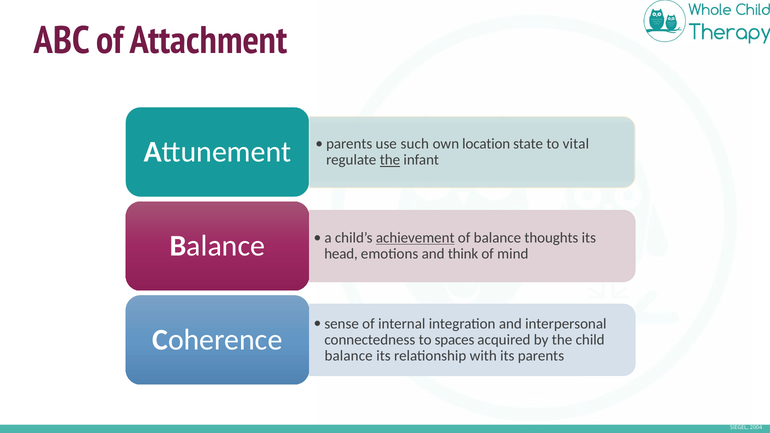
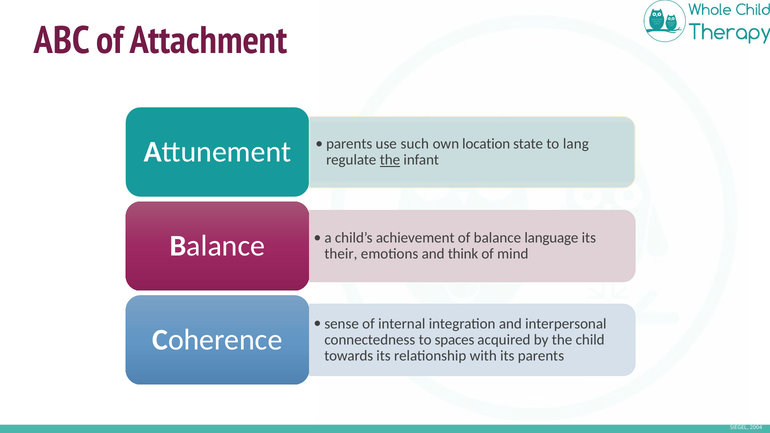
vital: vital -> lang (576, 144)
achievement underline: present -> none (415, 238)
thoughts: thoughts -> language (551, 238)
head: head -> their (341, 254)
balance: balance -> towards (349, 356)
